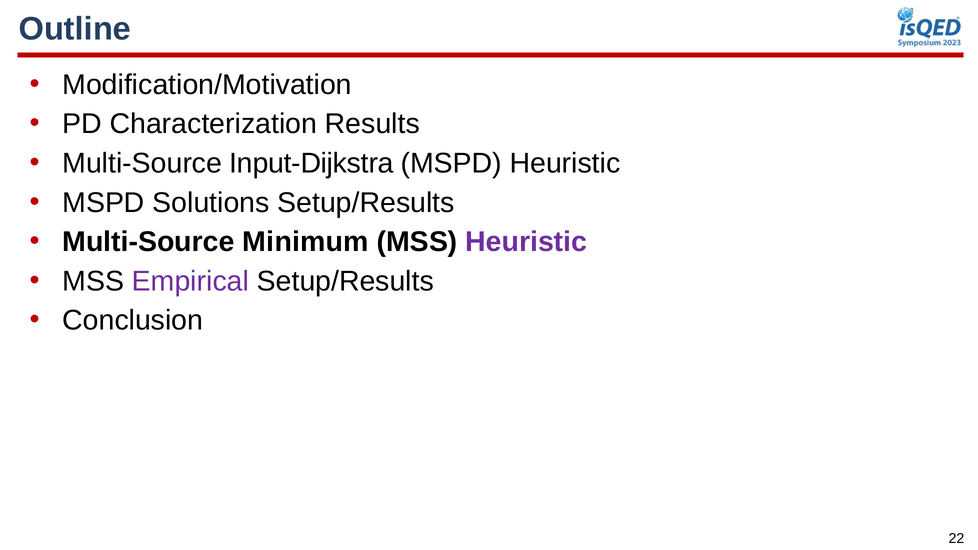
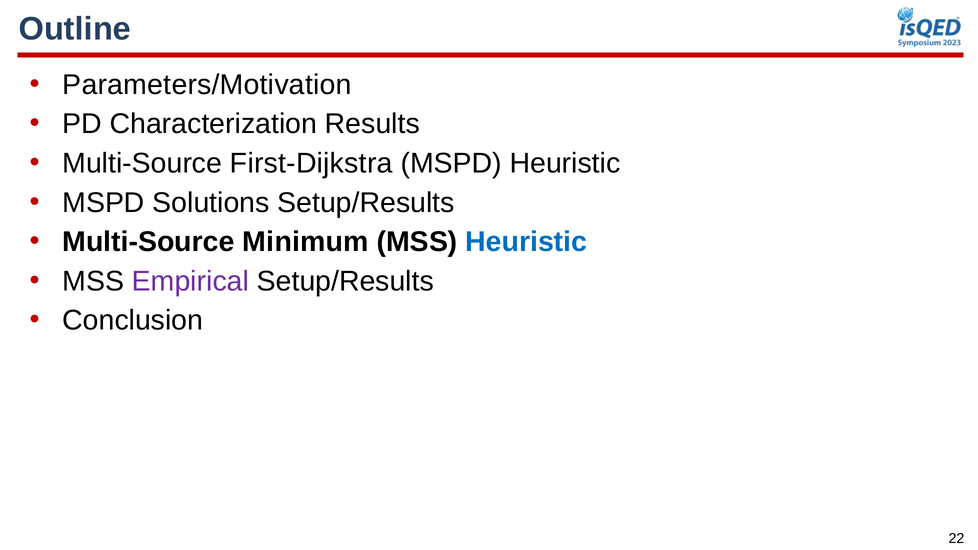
Modification/Motivation: Modification/Motivation -> Parameters/Motivation (207, 85)
Input-Dijkstra: Input-Dijkstra -> First-Dijkstra (311, 163)
Heuristic colour: purple -> blue (526, 242)
